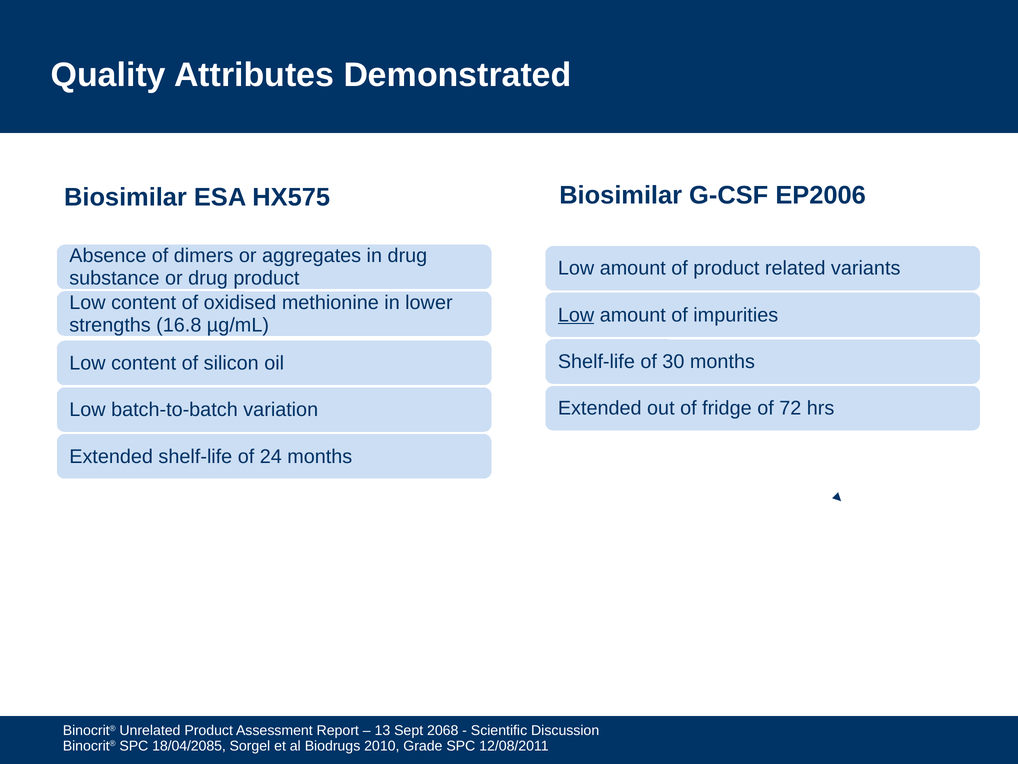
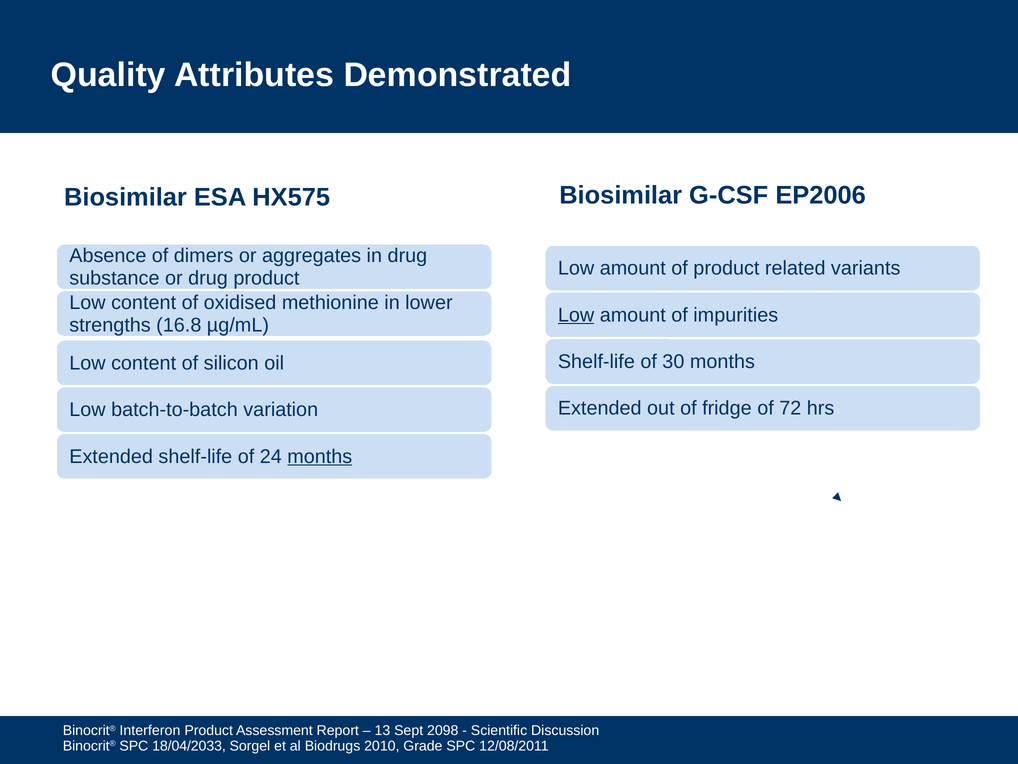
months underline: none -> present (320, 456)
Unrelated: Unrelated -> Interferon (150, 730)
2068: 2068 -> 2098 (443, 730)
18/04/2085: 18/04/2085 -> 18/04/2033 (189, 745)
